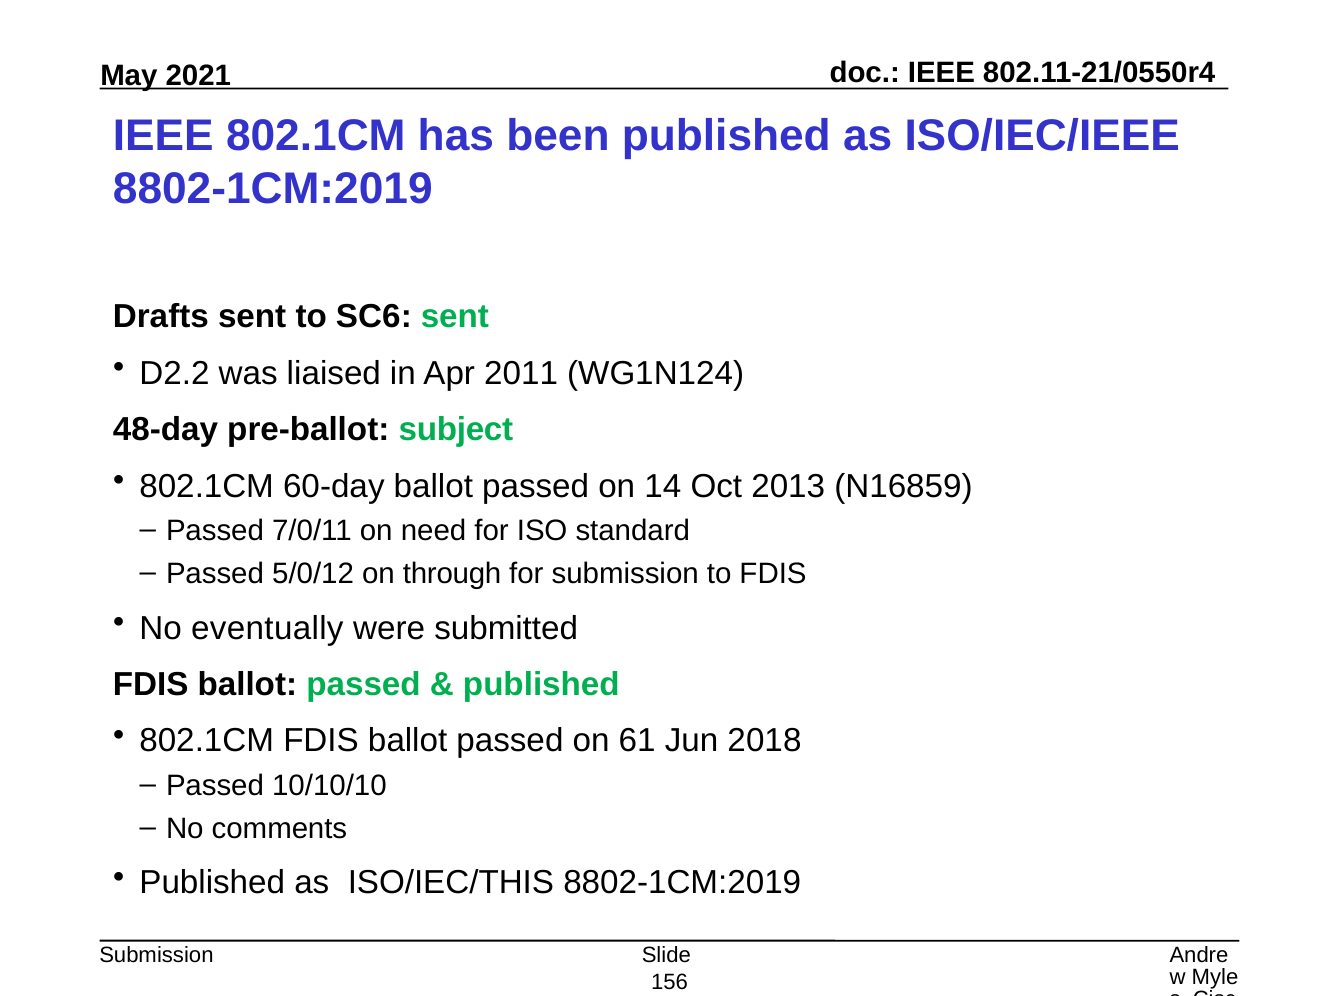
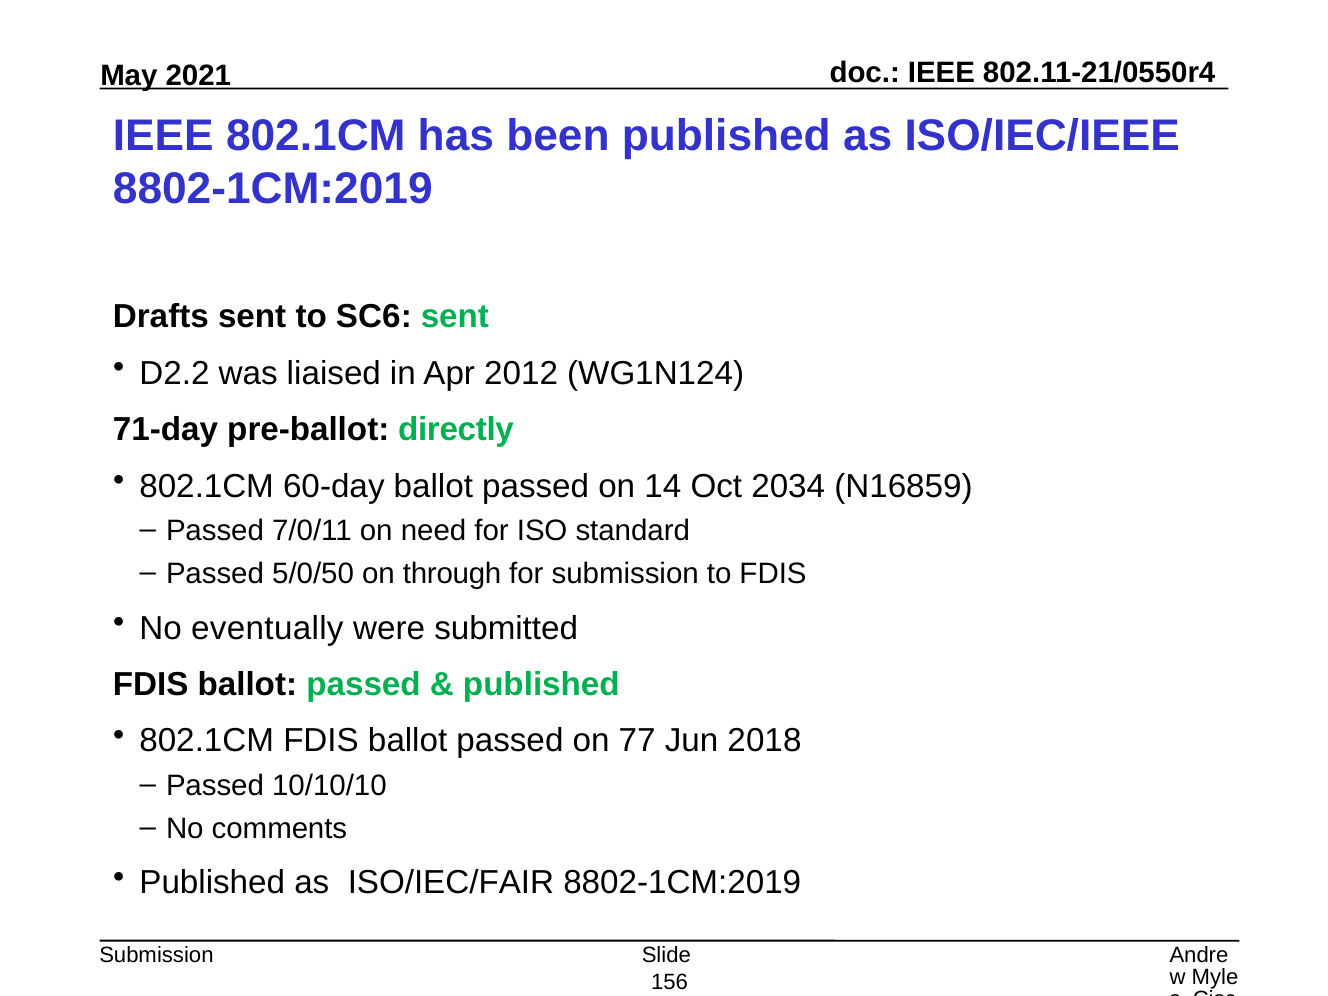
2011: 2011 -> 2012 (521, 373)
48-day: 48-day -> 71-day (165, 430)
subject: subject -> directly (456, 430)
2013: 2013 -> 2034 (788, 486)
5/0/12: 5/0/12 -> 5/0/50 (313, 574)
61: 61 -> 77 (637, 741)
ISO/IEC/THIS: ISO/IEC/THIS -> ISO/IEC/FAIR (451, 883)
